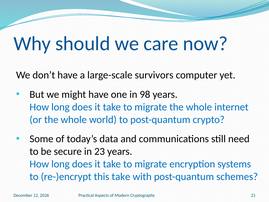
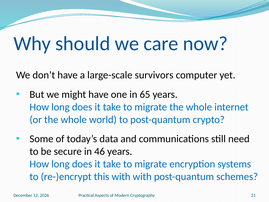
98: 98 -> 65 (145, 94)
23: 23 -> 46 (100, 151)
this take: take -> with (121, 176)
